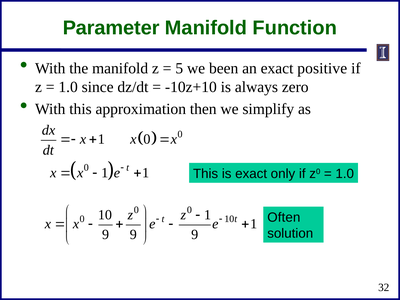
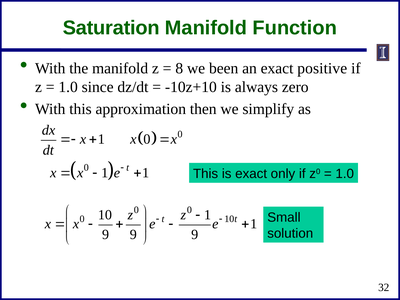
Parameter: Parameter -> Saturation (111, 28)
5: 5 -> 8 (179, 68)
Often: Often -> Small (284, 218)
